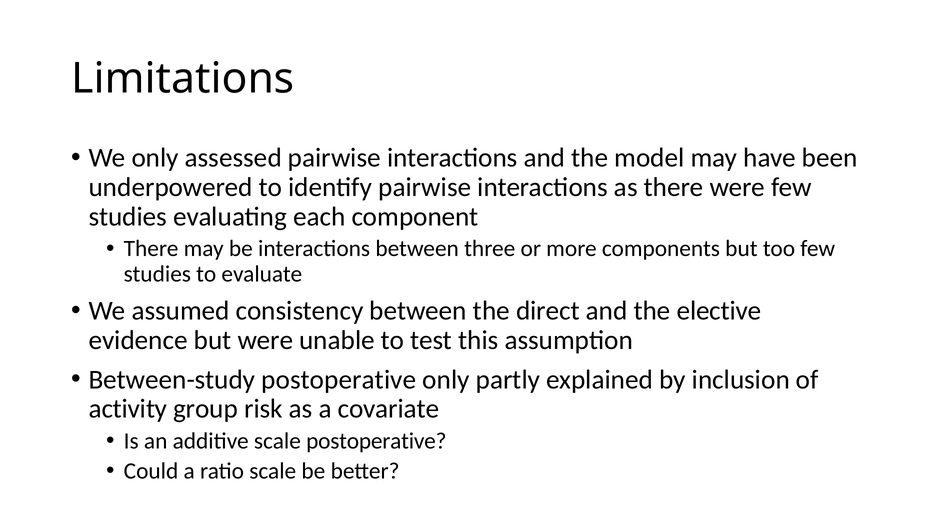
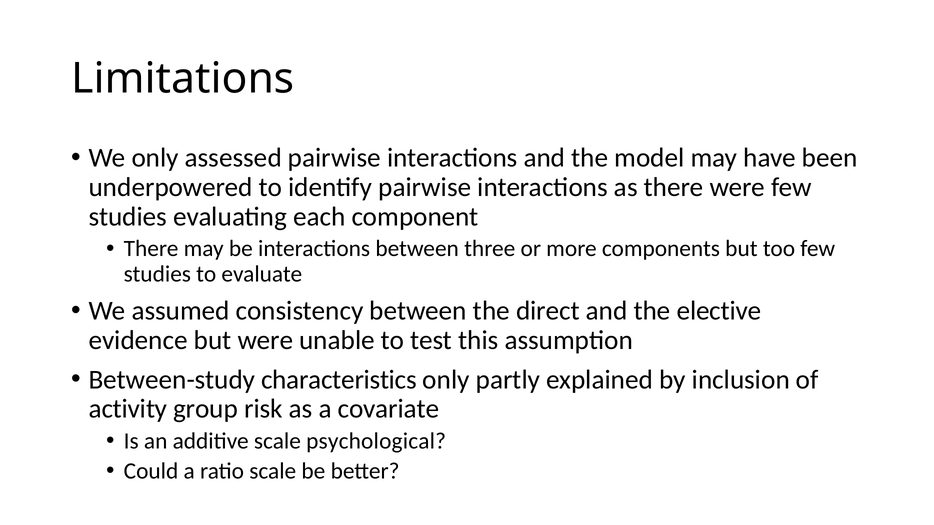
Between-study postoperative: postoperative -> characteristics (339, 380)
scale postoperative: postoperative -> psychological (376, 441)
